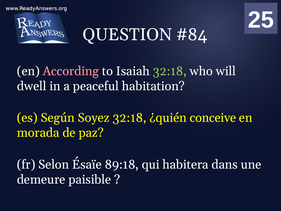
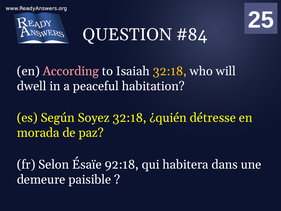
32:18 colour: light green -> yellow (170, 71)
conceive: conceive -> détresse (213, 118)
89:18: 89:18 -> 92:18 (122, 164)
